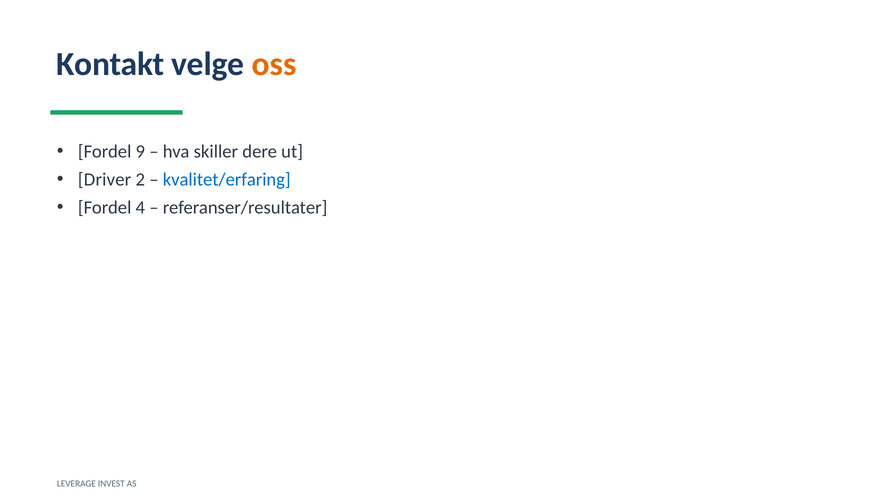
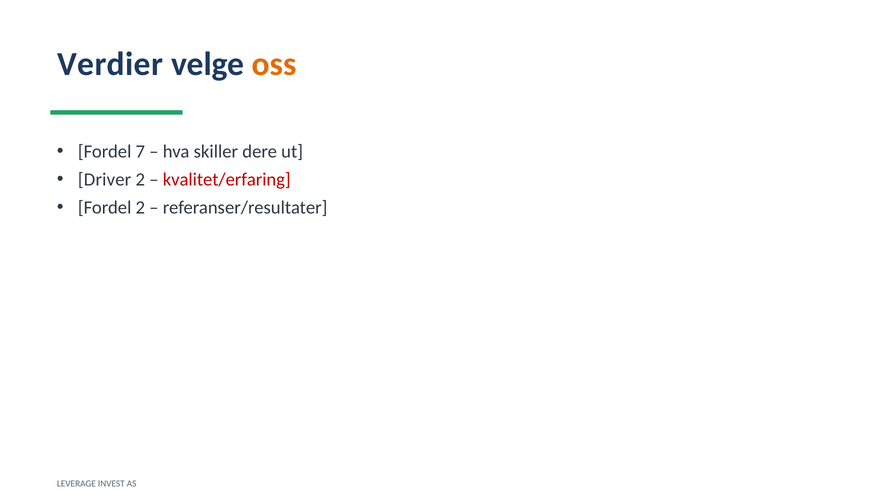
Kontakt: Kontakt -> Verdier (110, 64)
9: 9 -> 7 (140, 152)
kvalitet/erfaring colour: blue -> red (227, 180)
Fordel 4: 4 -> 2 (140, 208)
